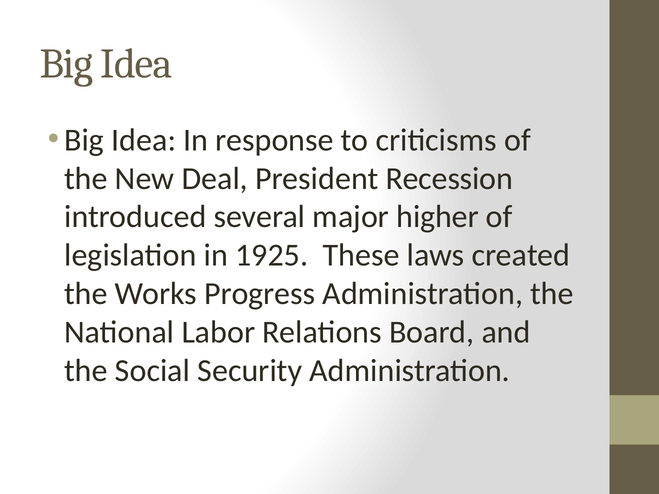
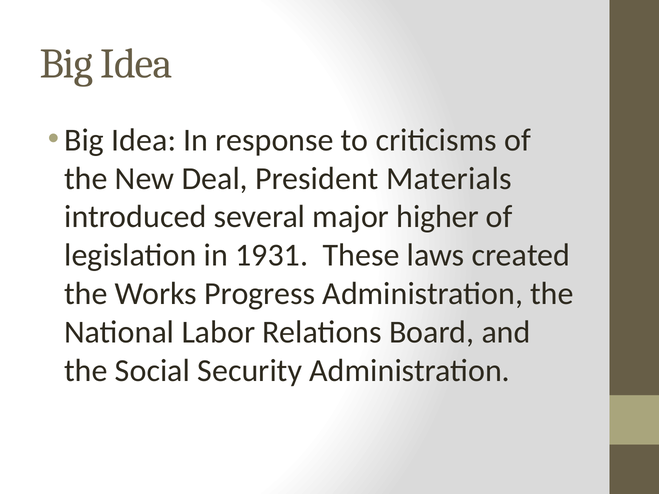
Recession: Recession -> Materials (449, 179)
1925: 1925 -> 1931 (272, 255)
